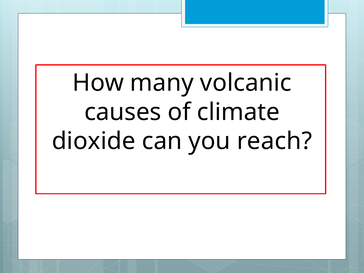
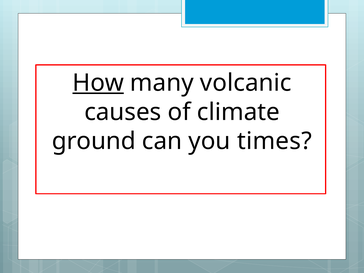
How underline: none -> present (98, 83)
dioxide: dioxide -> ground (94, 141)
reach: reach -> times (274, 141)
